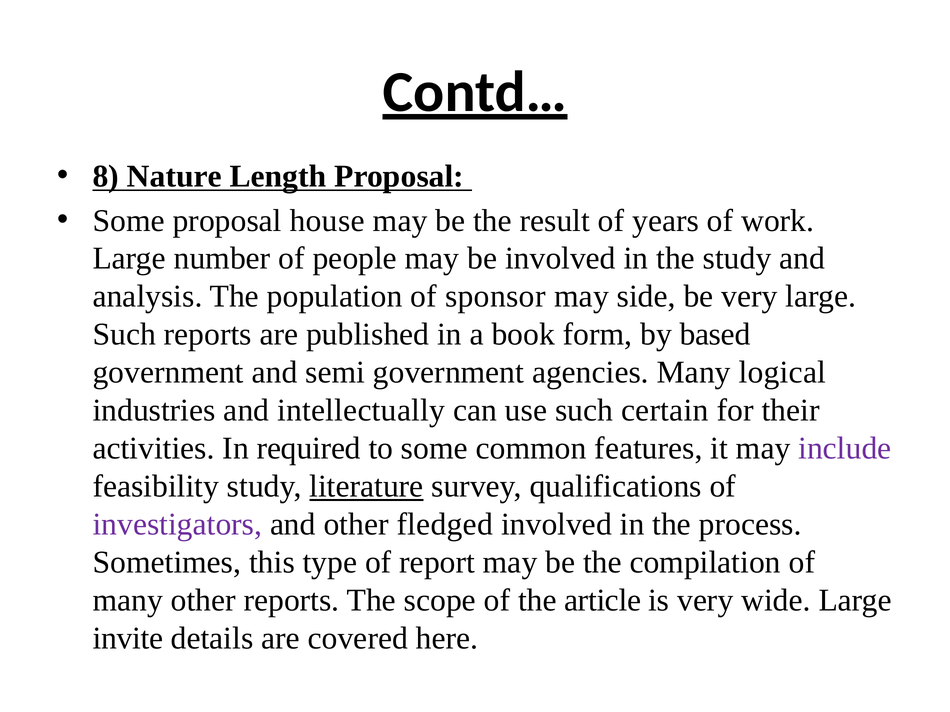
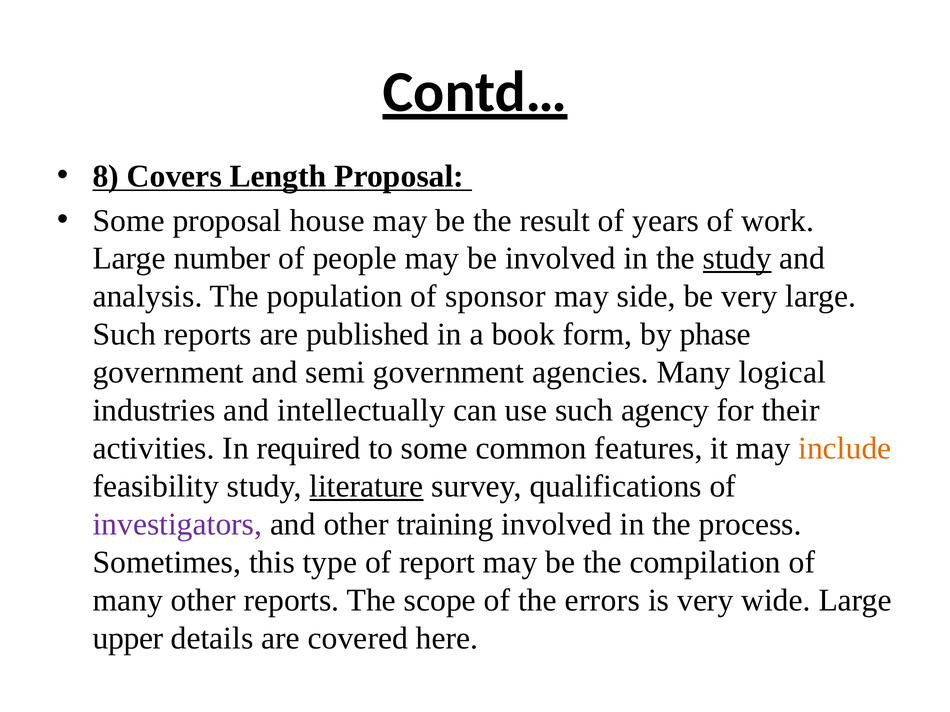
Nature: Nature -> Covers (174, 176)
study underline: none -> present (737, 259)
based: based -> phase (715, 335)
certain: certain -> agency (665, 411)
include colour: purple -> orange (845, 449)
fledged: fledged -> training (445, 525)
article: article -> errors (602, 601)
invite: invite -> upper (128, 639)
